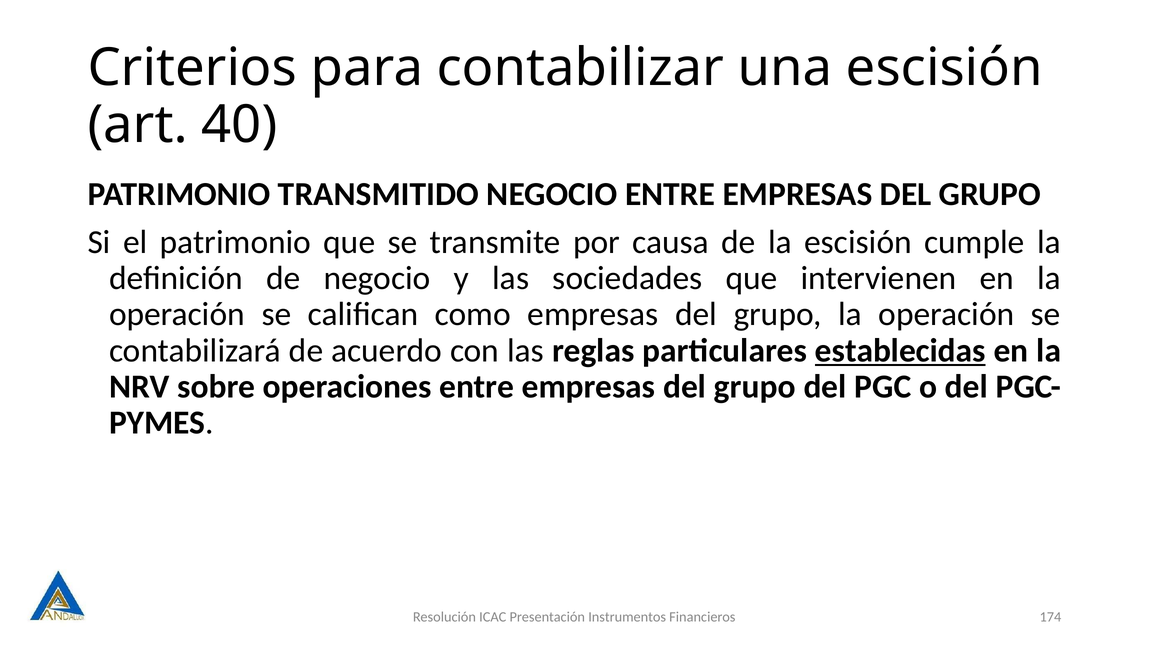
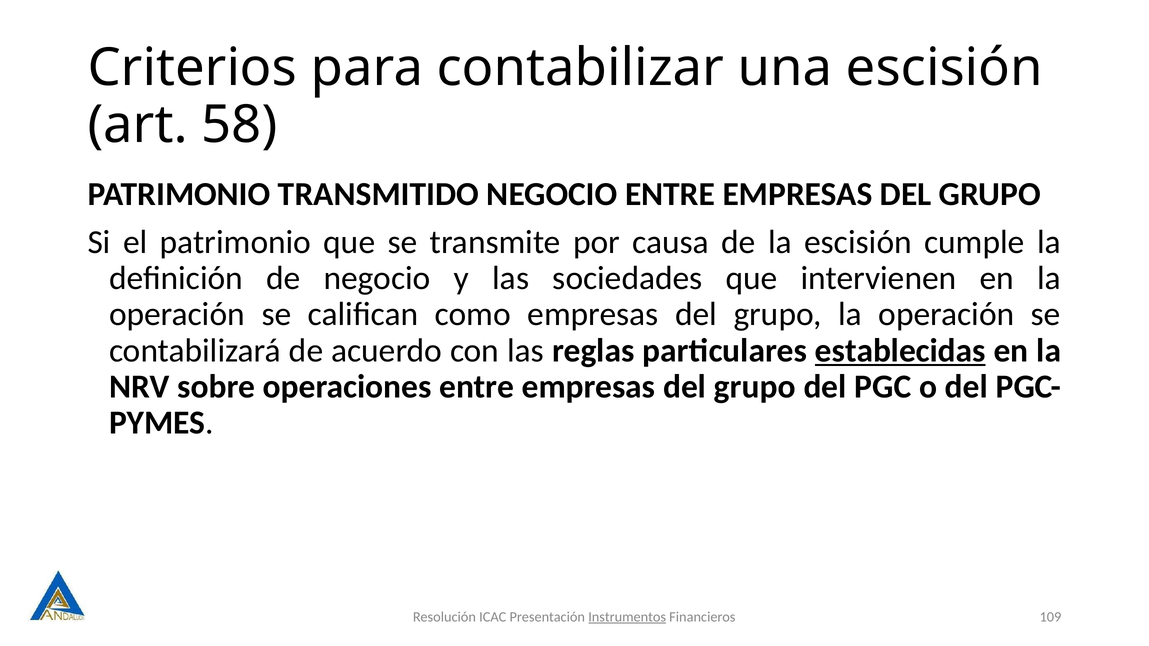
40: 40 -> 58 (239, 125)
Instrumentos underline: none -> present (627, 617)
174: 174 -> 109 (1050, 617)
